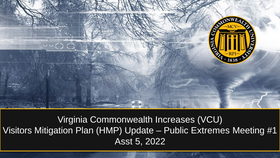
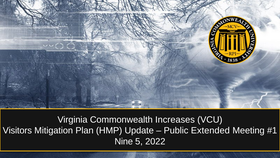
Extremes: Extremes -> Extended (210, 130)
Asst: Asst -> Nine (124, 141)
